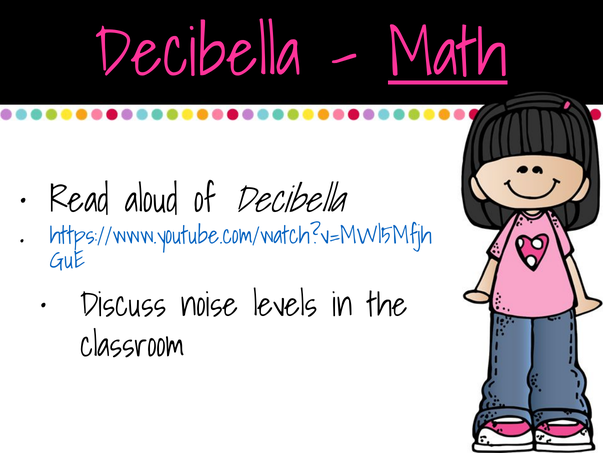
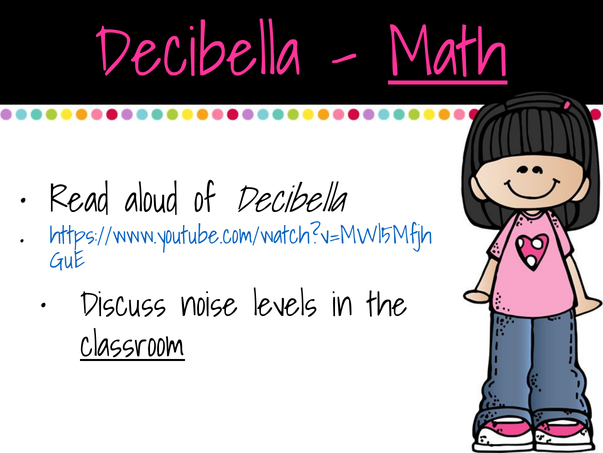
classroom underline: none -> present (132, 345)
